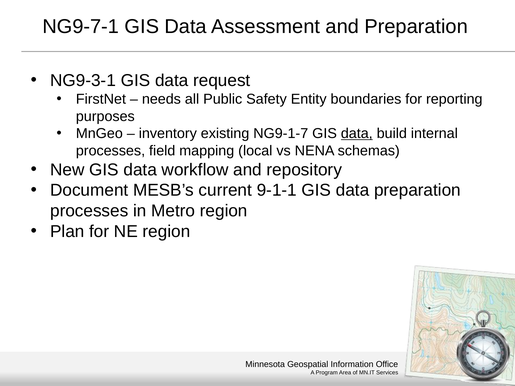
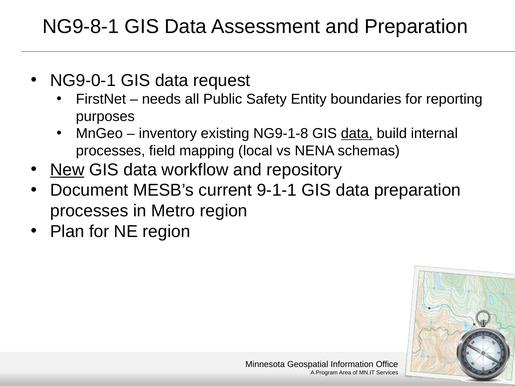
NG9-7-1: NG9-7-1 -> NG9-8-1 (81, 27)
NG9-3-1: NG9-3-1 -> NG9-0-1 (83, 81)
NG9-1-7: NG9-1-7 -> NG9-1-8 (281, 134)
New underline: none -> present (67, 170)
